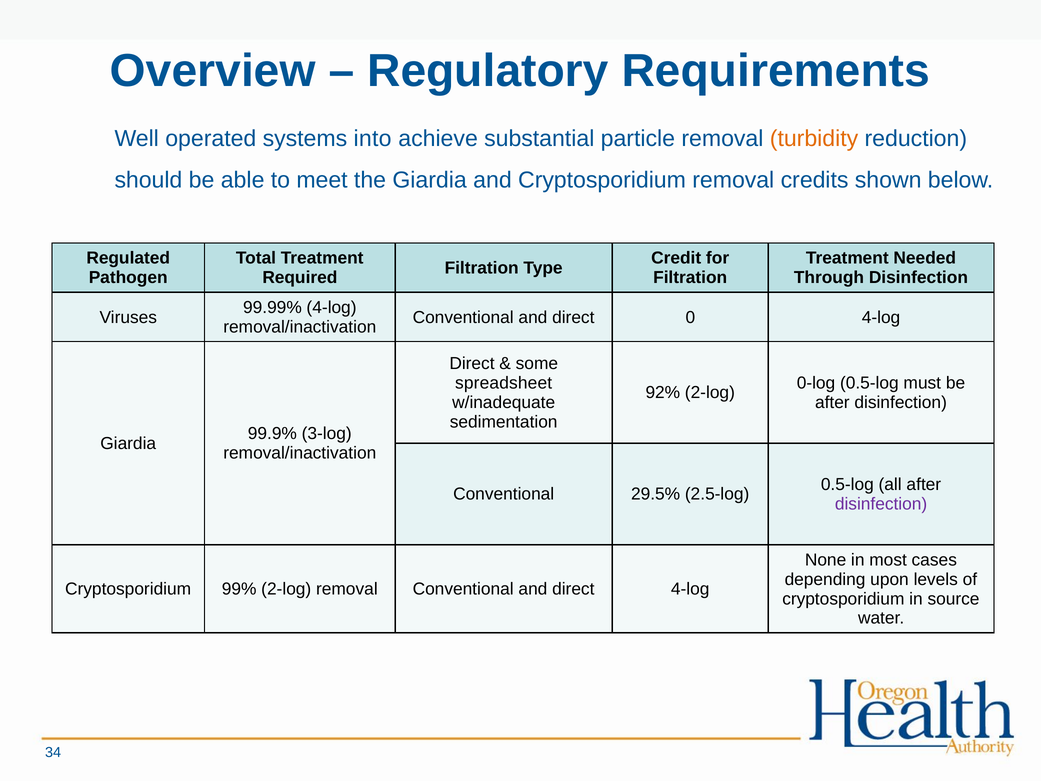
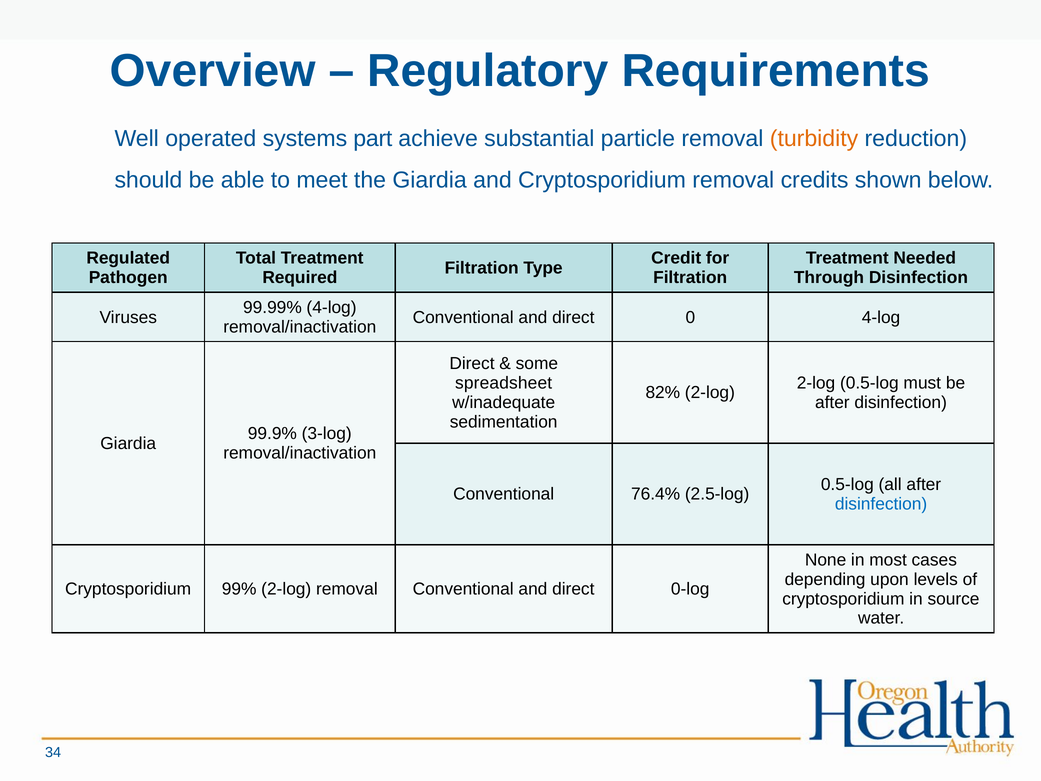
into: into -> part (373, 139)
0-log: 0-log -> 2-log (816, 383)
92%: 92% -> 82% (663, 393)
29.5%: 29.5% -> 76.4% (656, 494)
disinfection colour: purple -> blue (881, 504)
direct 4-log: 4-log -> 0-log (690, 589)
